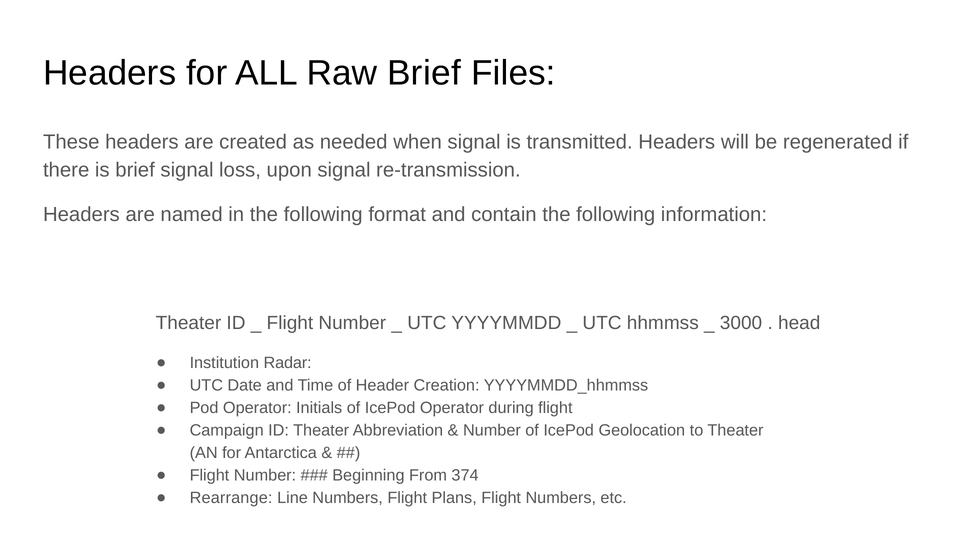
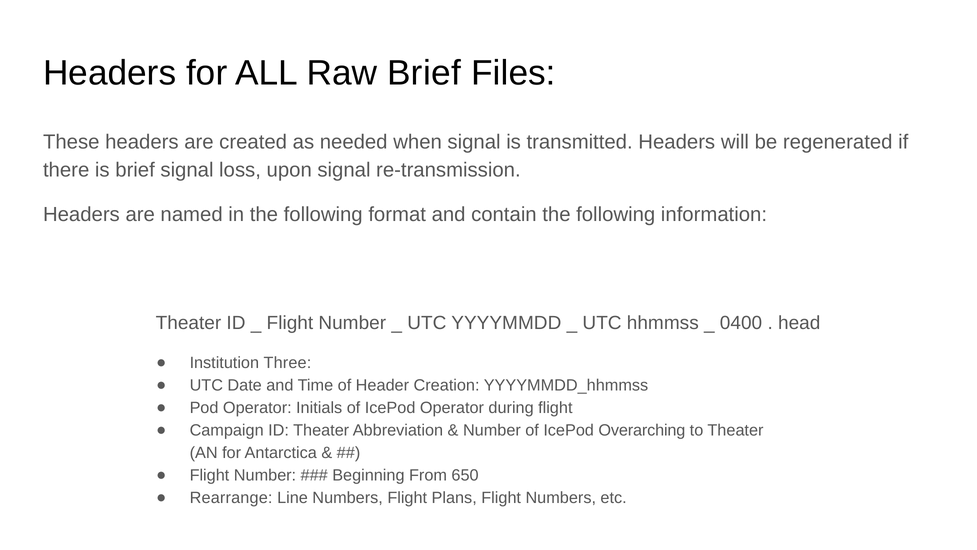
3000: 3000 -> 0400 (741, 323)
Radar: Radar -> Three (287, 363)
Geolocation: Geolocation -> Overarching (642, 430)
374: 374 -> 650 (465, 475)
